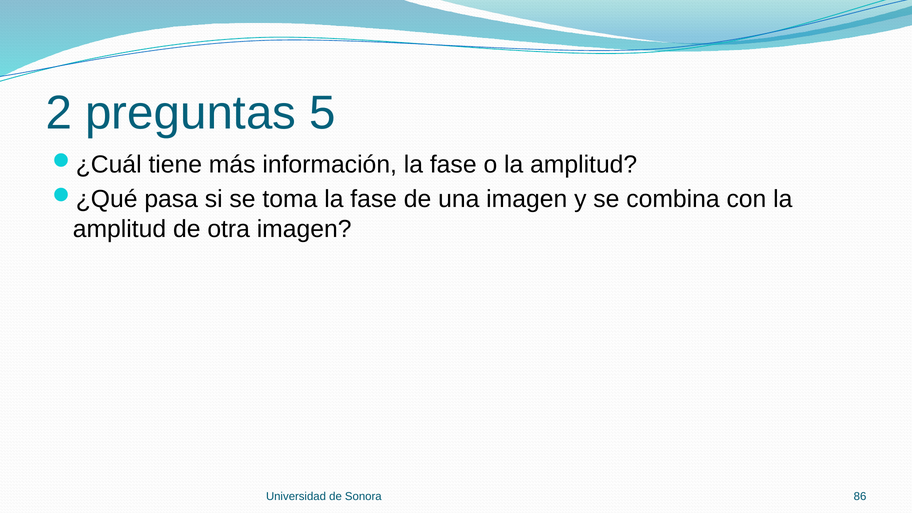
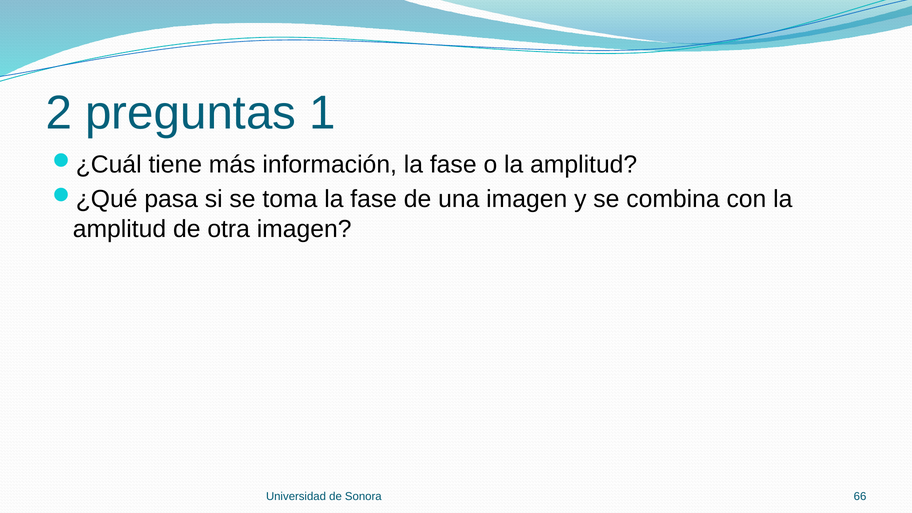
5: 5 -> 1 (323, 113)
86: 86 -> 66 (860, 497)
